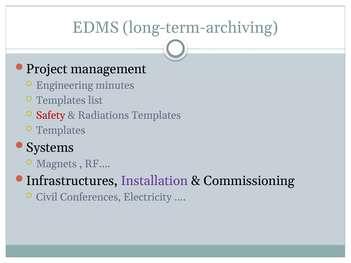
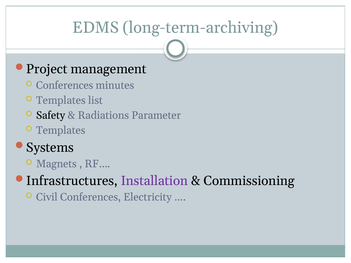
Engineering: Engineering -> Conferences (65, 85)
Safety colour: red -> black (51, 115)
Radiations Templates: Templates -> Parameter (156, 115)
